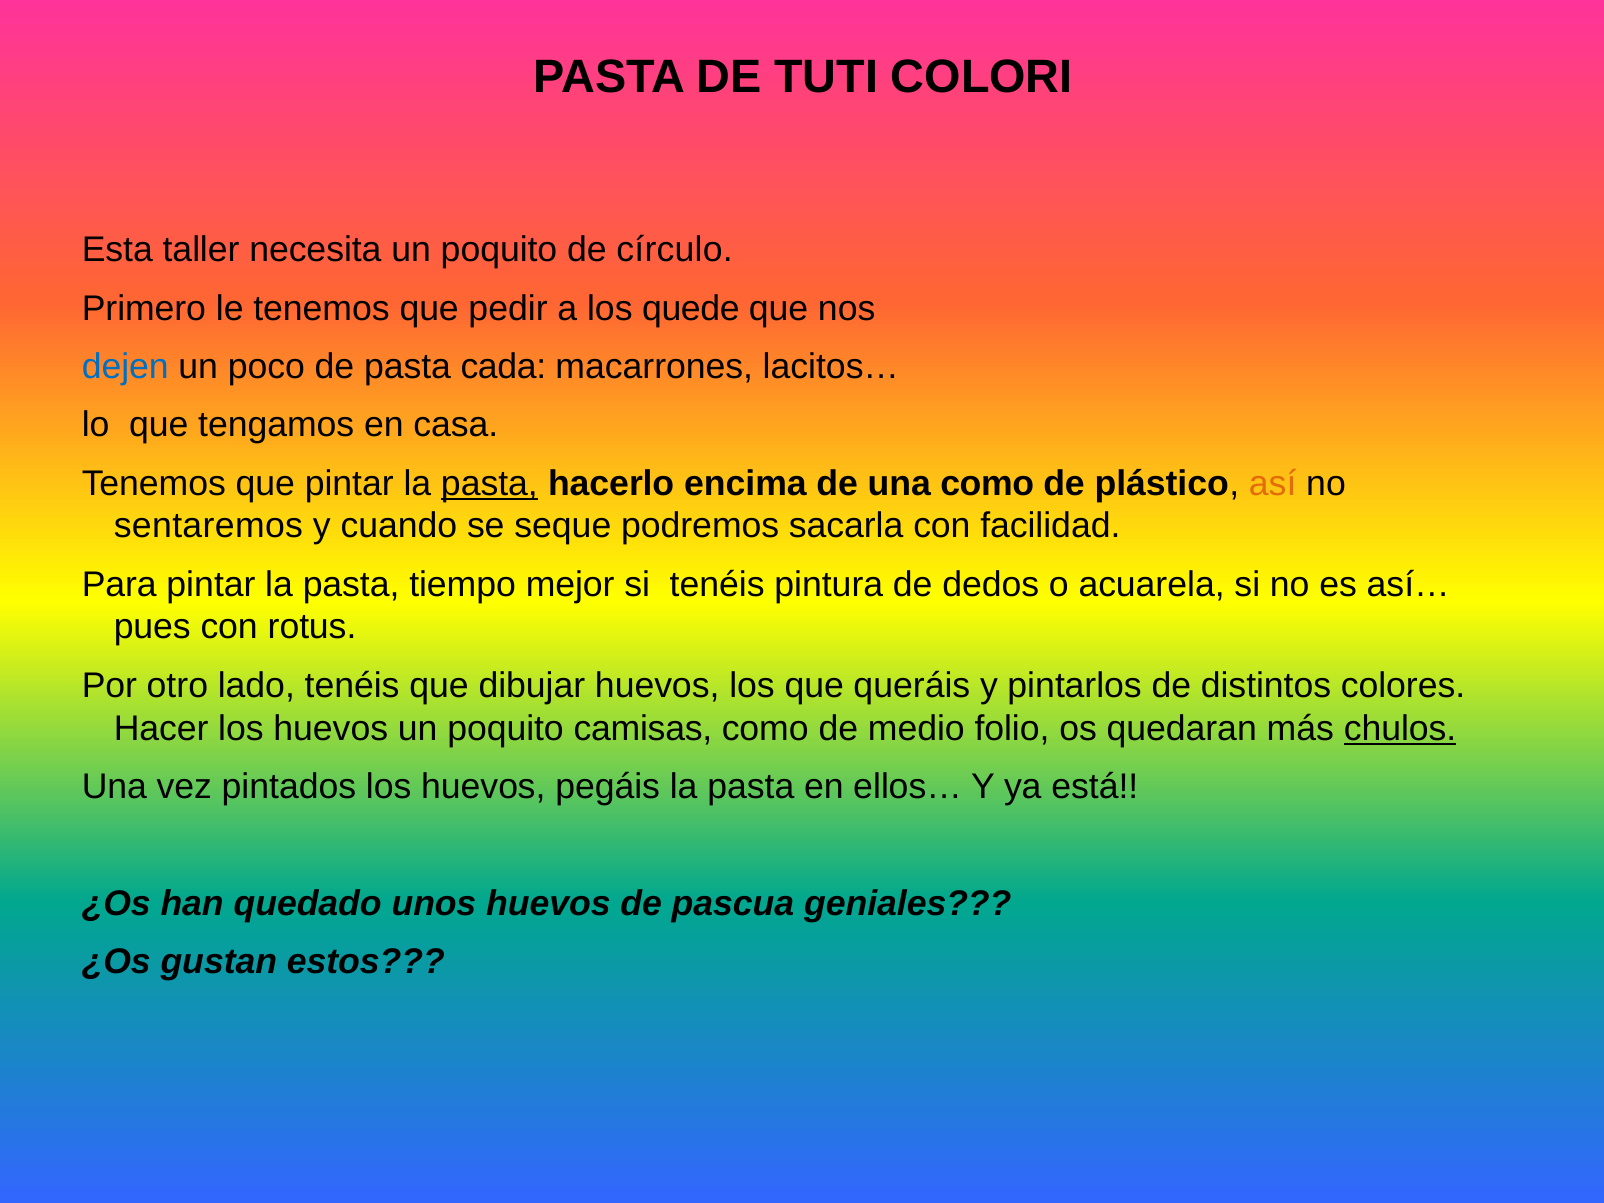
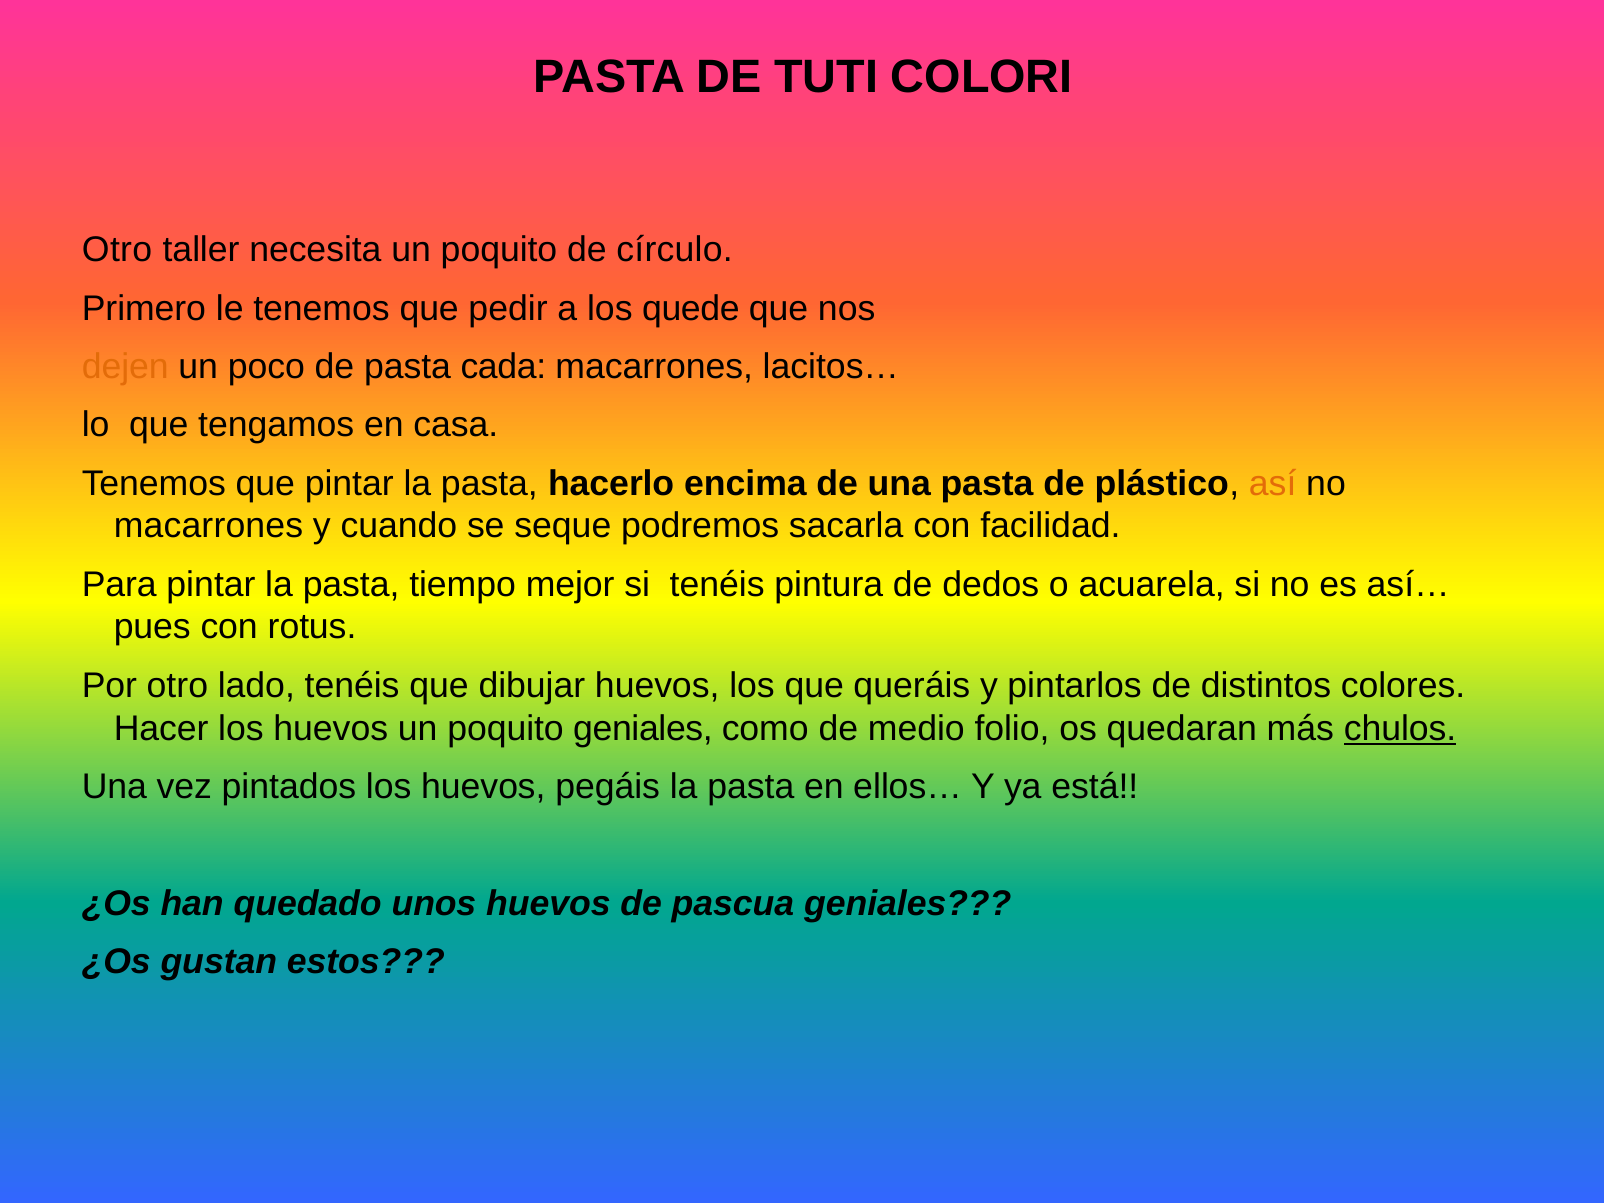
Esta: Esta -> Otro (117, 250)
dejen colour: blue -> orange (125, 367)
pasta underline: present -> none (489, 483)
una como: como -> pasta (987, 483)
sentaremos: sentaremos -> macarrones (208, 526)
poquito camisas: camisas -> geniales (643, 728)
